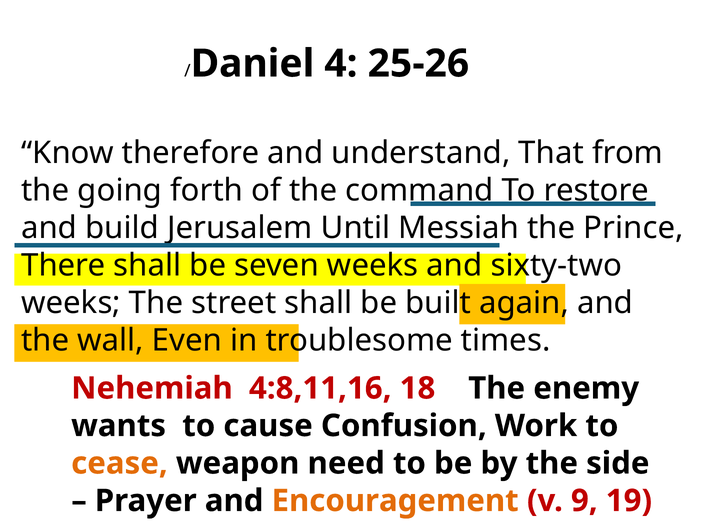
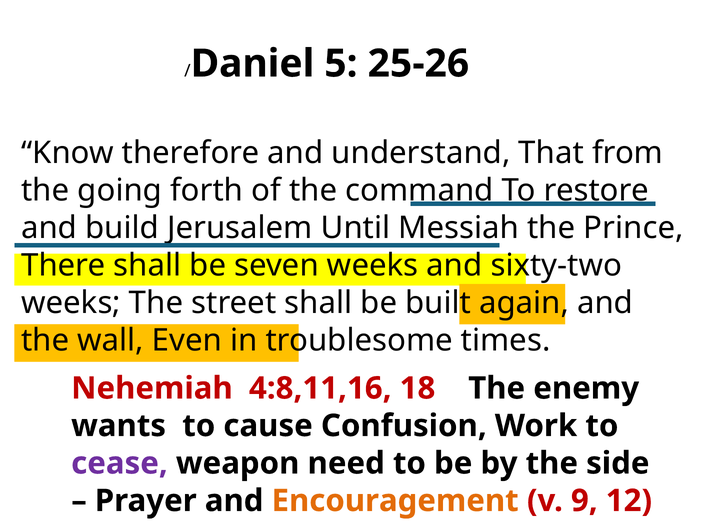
4: 4 -> 5 (341, 64)
cease colour: orange -> purple (119, 463)
19: 19 -> 12 (629, 500)
